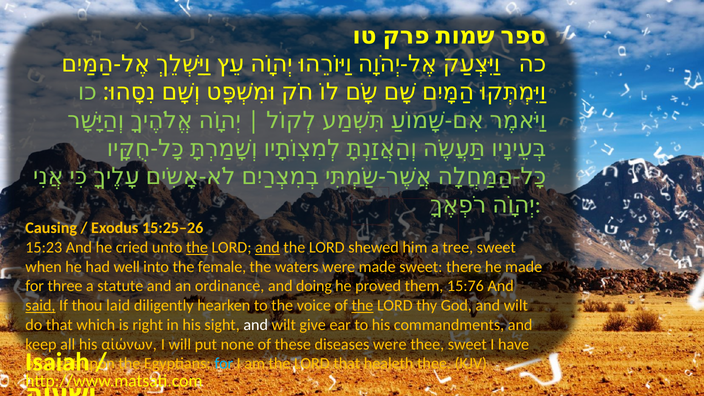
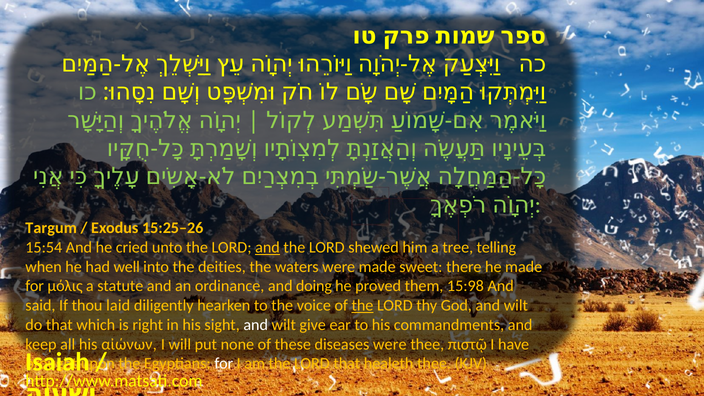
Causing: Causing -> Targum (51, 228)
15:23: 15:23 -> 15:54 (44, 247)
the underline: present -> none (197, 247)
tree sweet: sweet -> telling (496, 247)
female: female -> deities (222, 267)
three: three -> μόλις (65, 286)
15:76: 15:76 -> 15:98 (465, 286)
said underline: present -> none (40, 306)
thee sweet: sweet -> πιστῷ (467, 344)
for colour: light blue -> white (224, 364)
